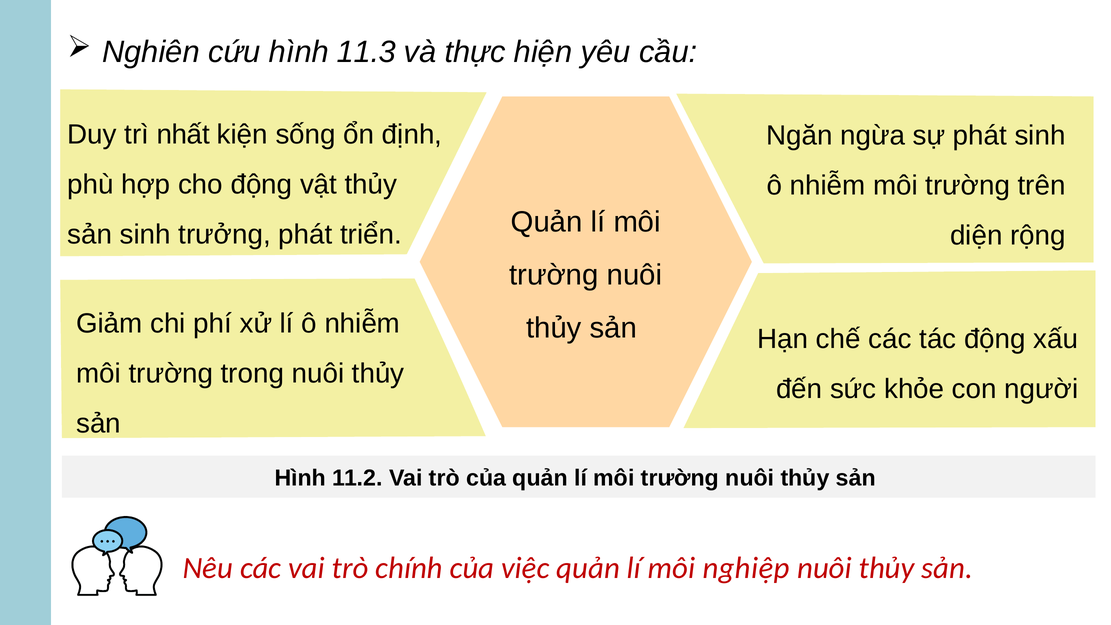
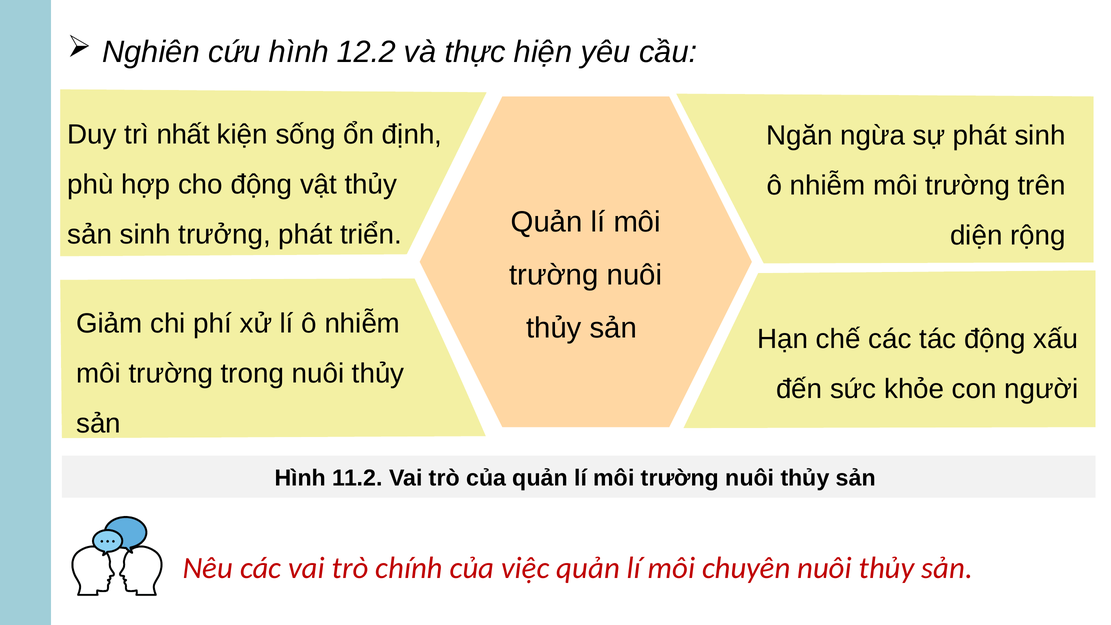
11.3: 11.3 -> 12.2 (366, 52)
nghiệp: nghiệp -> chuyên (746, 568)
